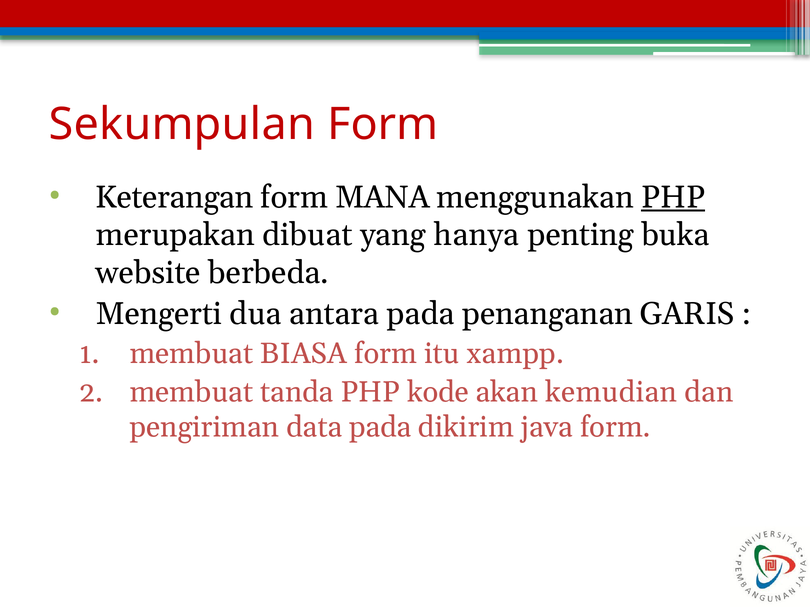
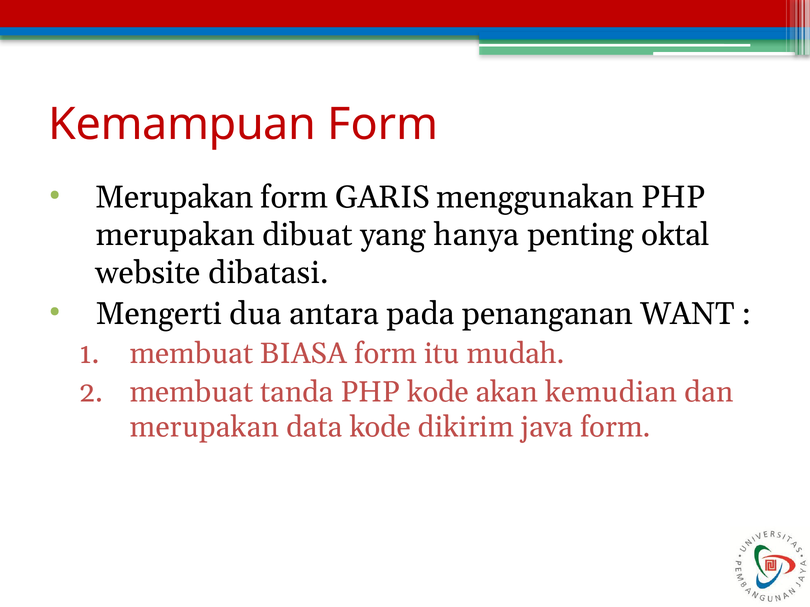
Sekumpulan: Sekumpulan -> Kemampuan (182, 124)
Keterangan: Keterangan -> Merupakan (174, 197)
MANA: MANA -> GARIS (382, 197)
PHP underline: present -> none (673, 197)
buka: buka -> oktal (676, 235)
berbeda: berbeda -> dibatasi (268, 273)
GARIS: GARIS -> WANT (687, 314)
xampp: xampp -> mudah (516, 354)
pengiriman: pengiriman -> merupakan (204, 427)
data pada: pada -> kode (380, 427)
